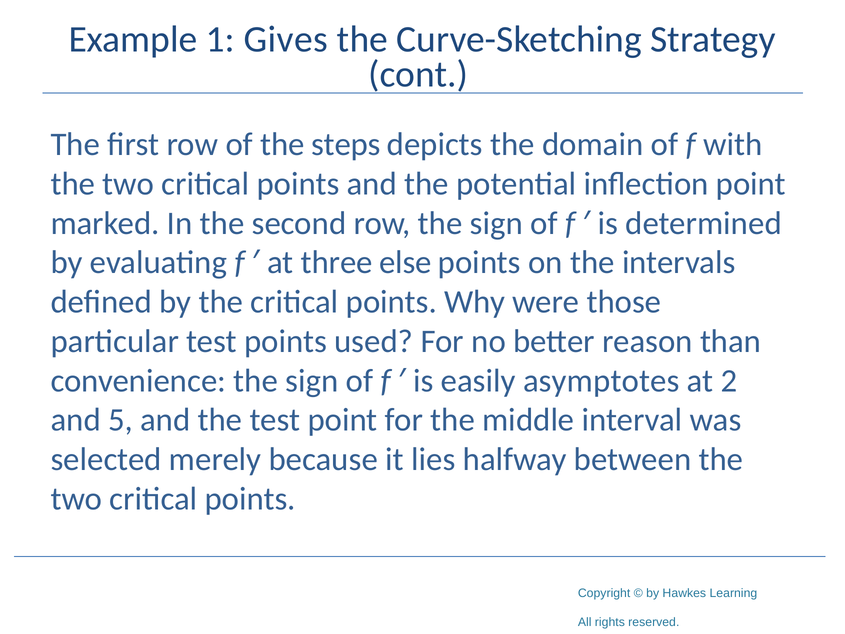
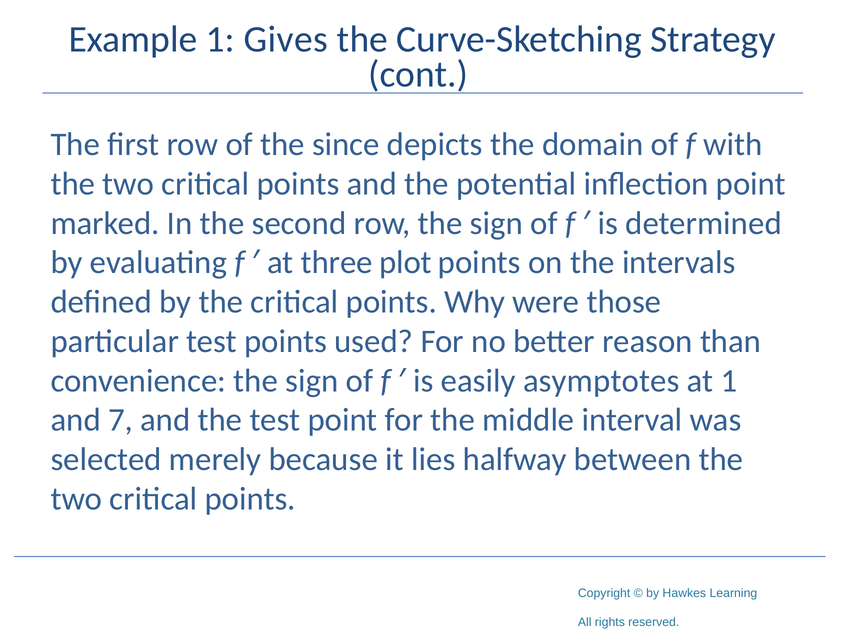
steps: steps -> since (346, 144)
else: else -> plot (405, 262)
at 2: 2 -> 1 (729, 381)
5: 5 -> 7 (120, 420)
